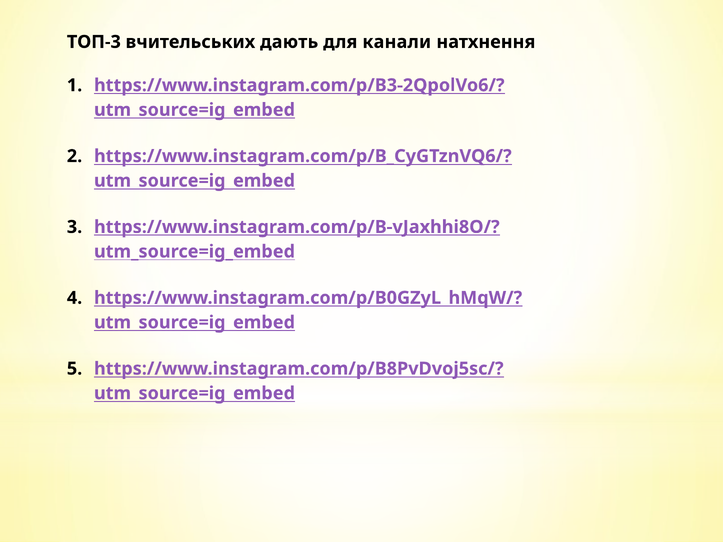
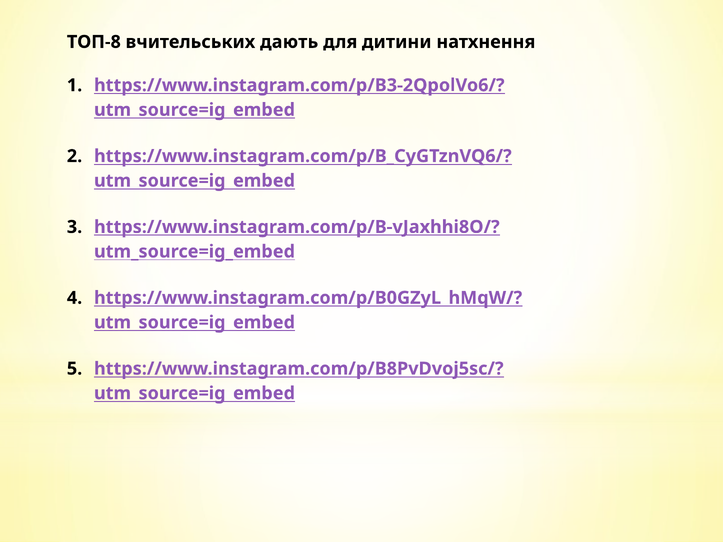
ТОП-3: ТОП-3 -> ТОП-8 (94, 42)
канали: канали -> дитини (397, 42)
